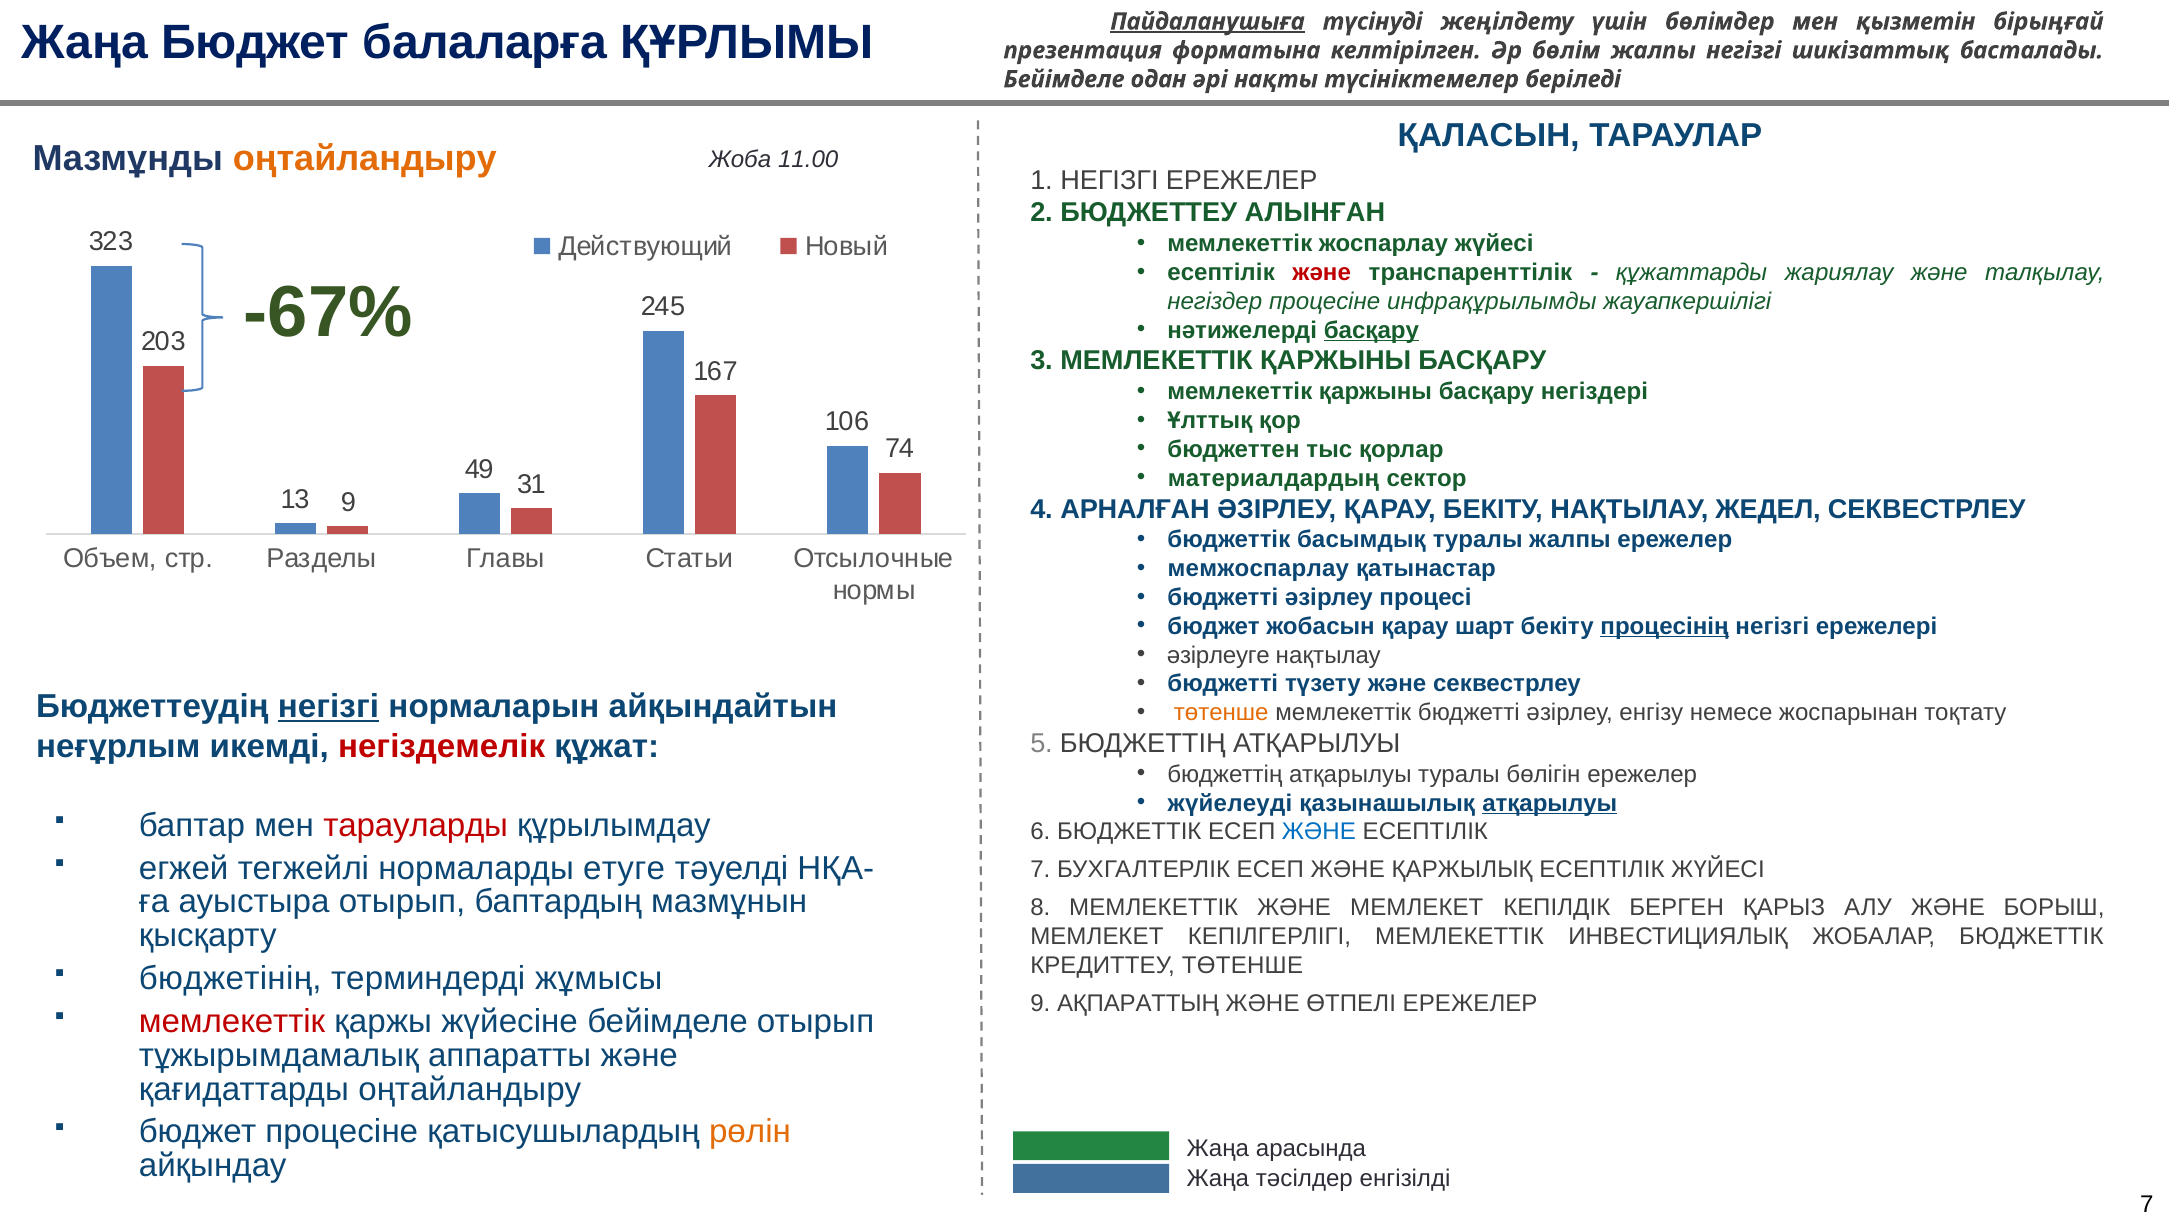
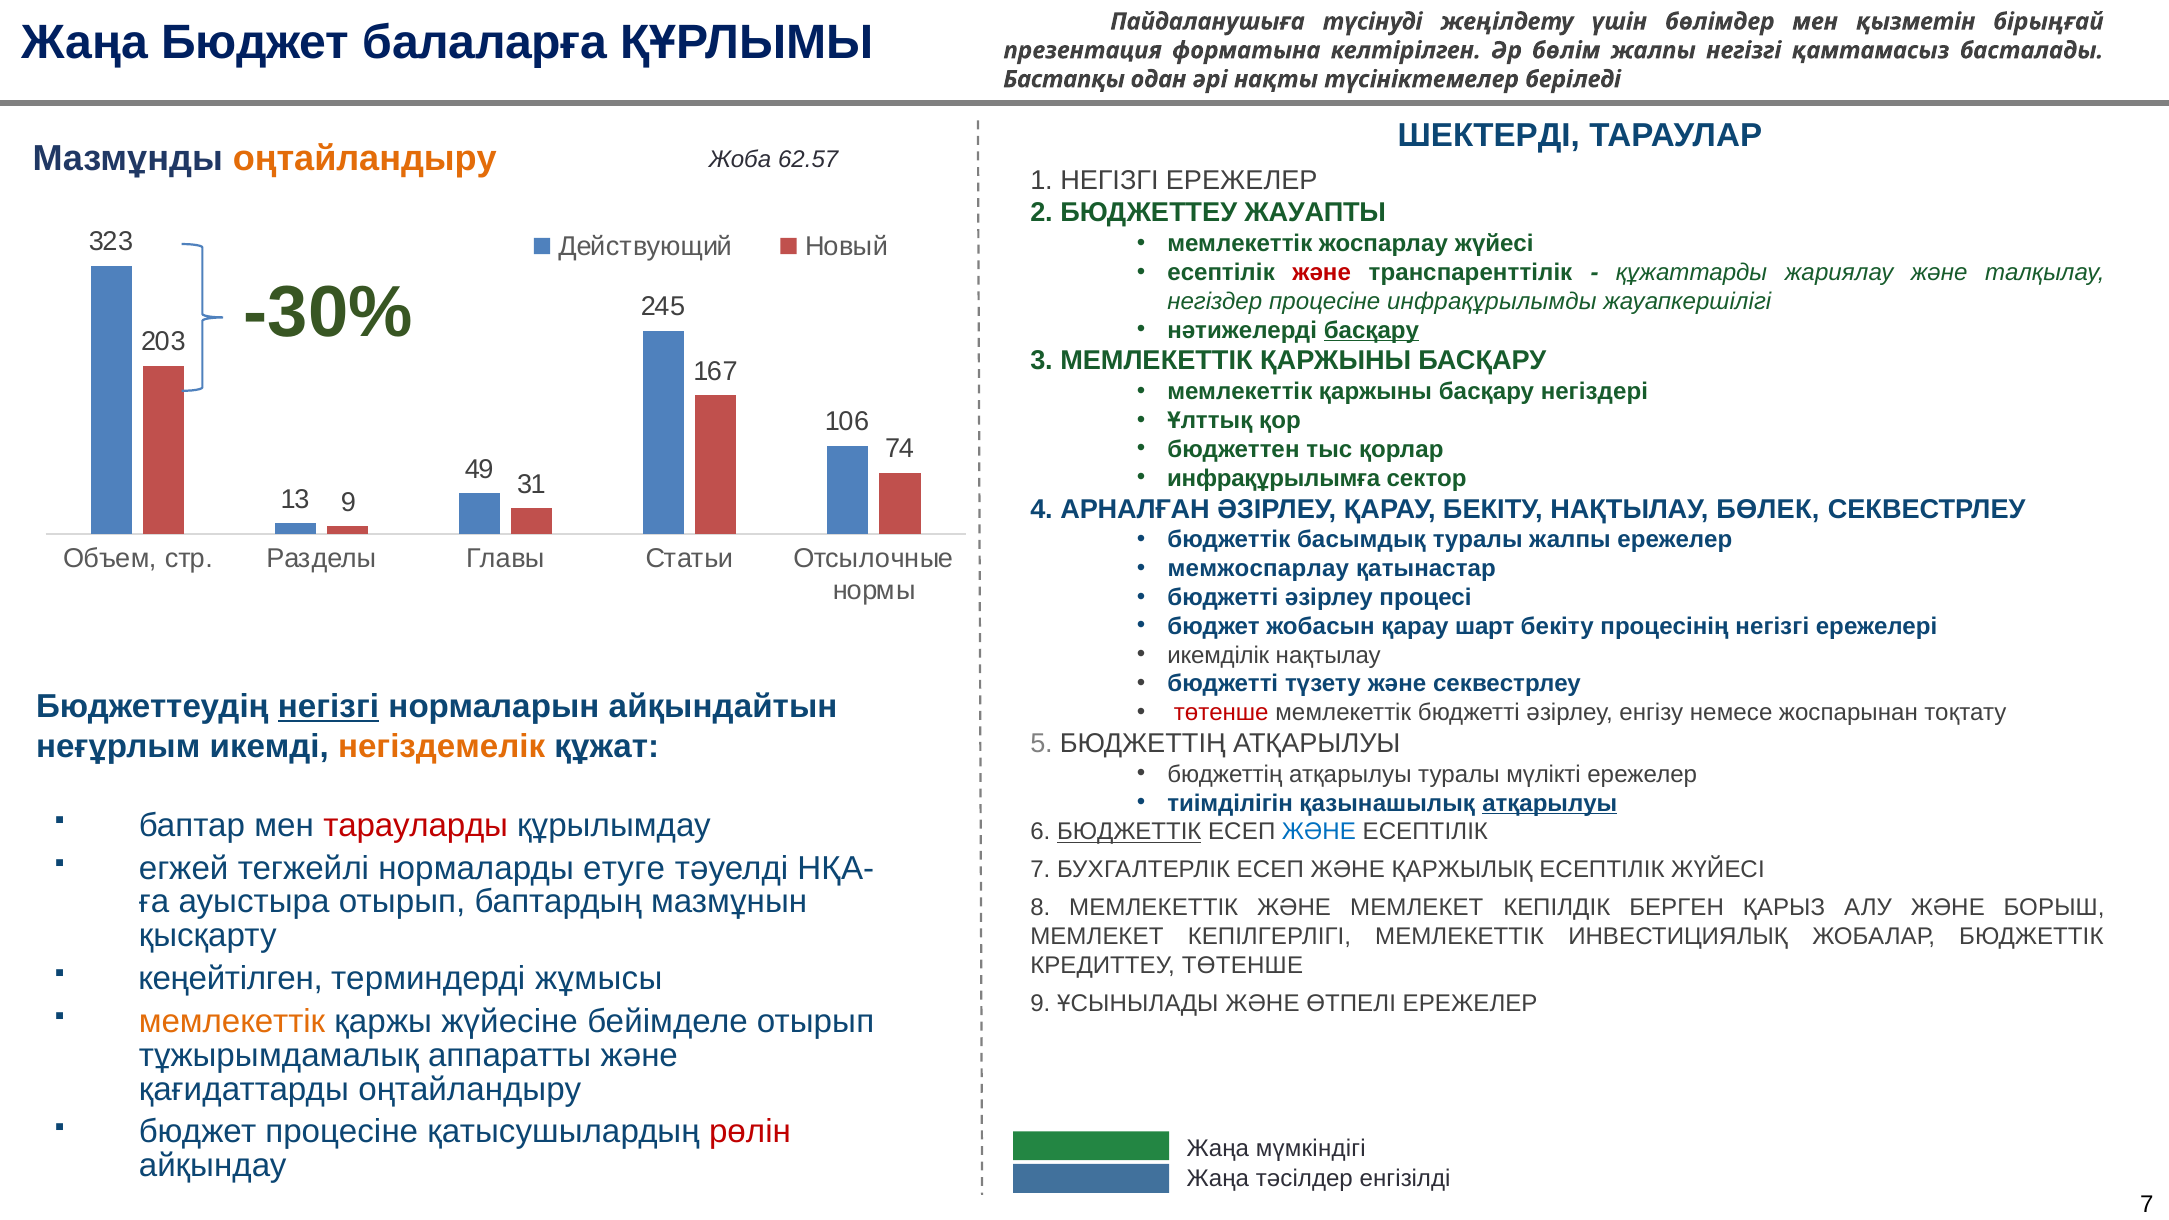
Пайдаланушыға underline: present -> none (1208, 22)
шикізаттық: шикізаттық -> қамтамасыз (1871, 50)
Бейімделе: Бейімделе -> Бастапқы (1064, 79)
ҚАЛАСЫН: ҚАЛАСЫН -> ШЕКТЕРДІ (1489, 136)
11.00: 11.00 -> 62.57 (808, 159)
АЛЫНҒАН: АЛЫНҒАН -> ЖАУАПТЫ (1315, 213)
-67%: -67% -> -30% (328, 313)
материалдардың: материалдардың -> инфрақұрылымға (1274, 478)
ЖЕДЕЛ: ЖЕДЕЛ -> БӨЛЕК (1768, 509)
процесінің underline: present -> none (1665, 626)
әзірлеуге: әзірлеуге -> икемділік (1218, 655)
төтенше colour: orange -> red (1221, 713)
негіздемелік colour: red -> orange (442, 746)
бөлігін: бөлігін -> мүлікті (1544, 774)
жүйелеуді: жүйелеуді -> тиімділігін (1230, 803)
БЮДЖЕТТІК underline: none -> present (1129, 832)
бюджетінің: бюджетінің -> кеңейтілген (231, 979)
АҚПАРАТТЫҢ: АҚПАРАТТЫҢ -> ҰСЫНЫЛАДЫ (1138, 1004)
мемлекеттік colour: red -> orange (232, 1022)
рөлін colour: orange -> red (750, 1132)
арасында: арасында -> мүмкіндігі (1311, 1148)
